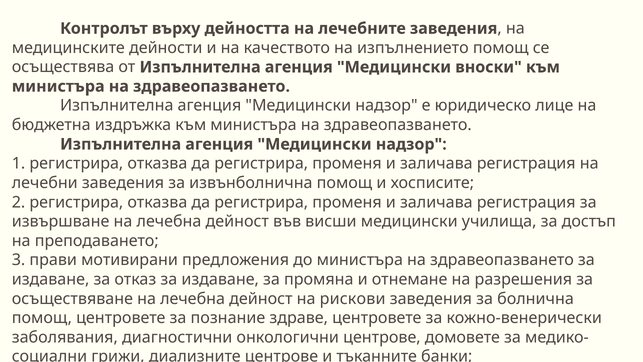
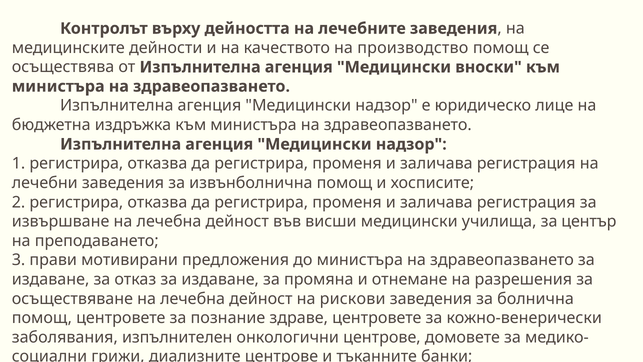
изпълнението: изпълнението -> производство (413, 48)
достъп: достъп -> център (589, 221)
диагностични: диагностични -> изпълнителен (177, 337)
